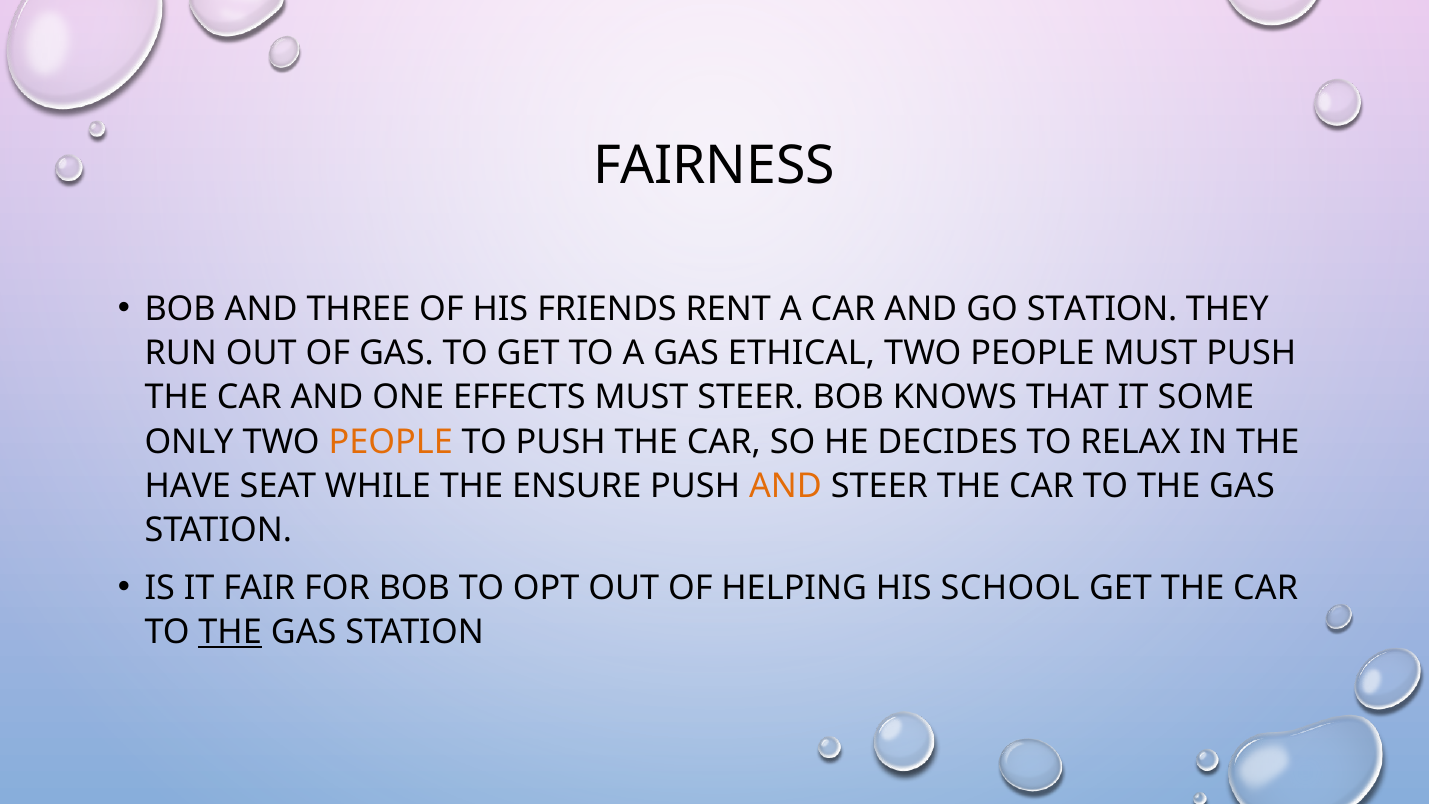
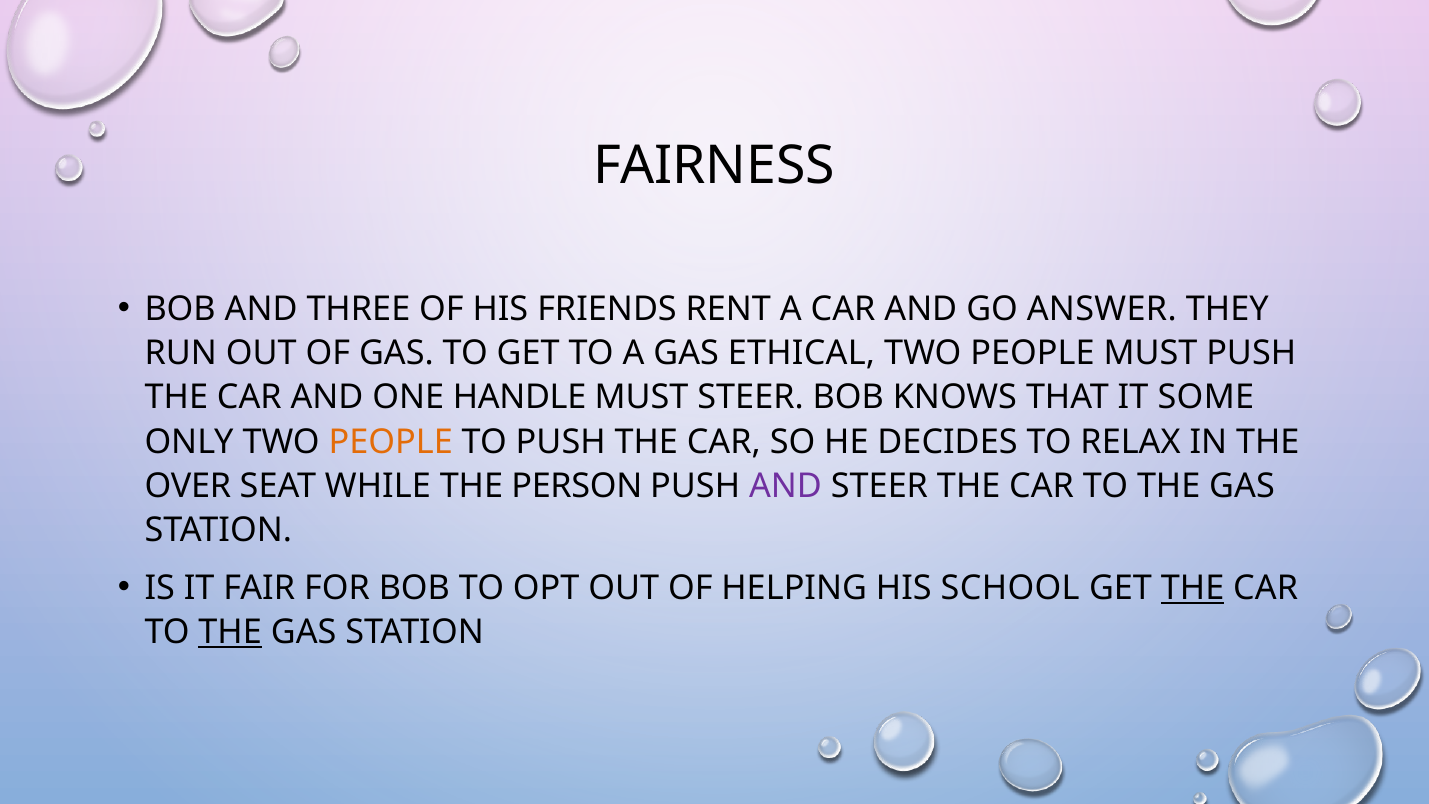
GO STATION: STATION -> ANSWER (1102, 309)
EFFECTS: EFFECTS -> HANDLE (520, 398)
HAVE: HAVE -> OVER (188, 486)
ENSURE: ENSURE -> PERSON (577, 486)
AND colour: orange -> purple (786, 486)
THE underline: none -> present (1193, 588)
